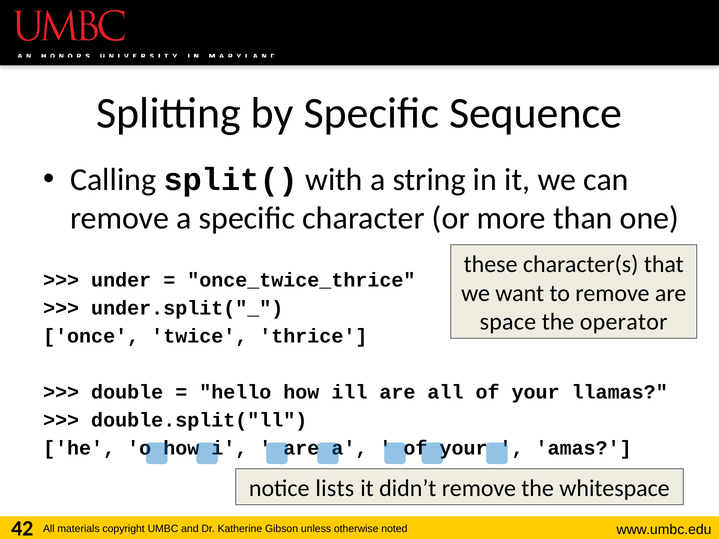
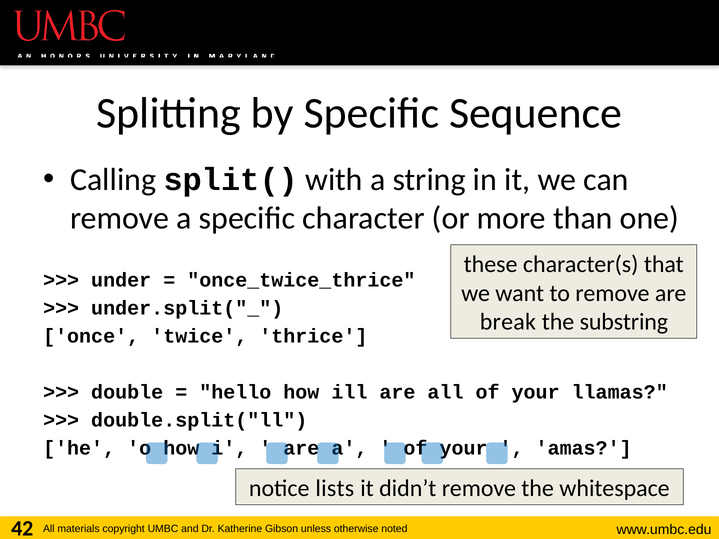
space: space -> break (508, 322)
operator: operator -> substring (624, 322)
